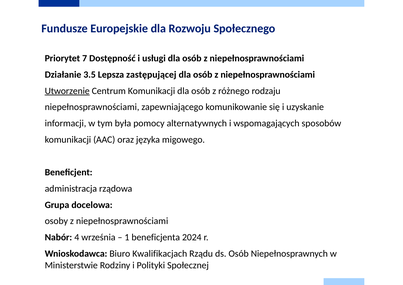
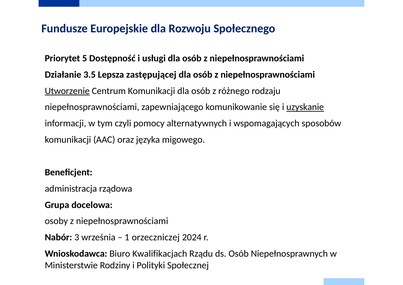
7: 7 -> 5 (85, 58)
uzyskanie underline: none -> present (305, 107)
była: była -> czyli (123, 123)
4: 4 -> 3 (77, 237)
beneficjenta: beneficjenta -> orzeczniczej (156, 237)
